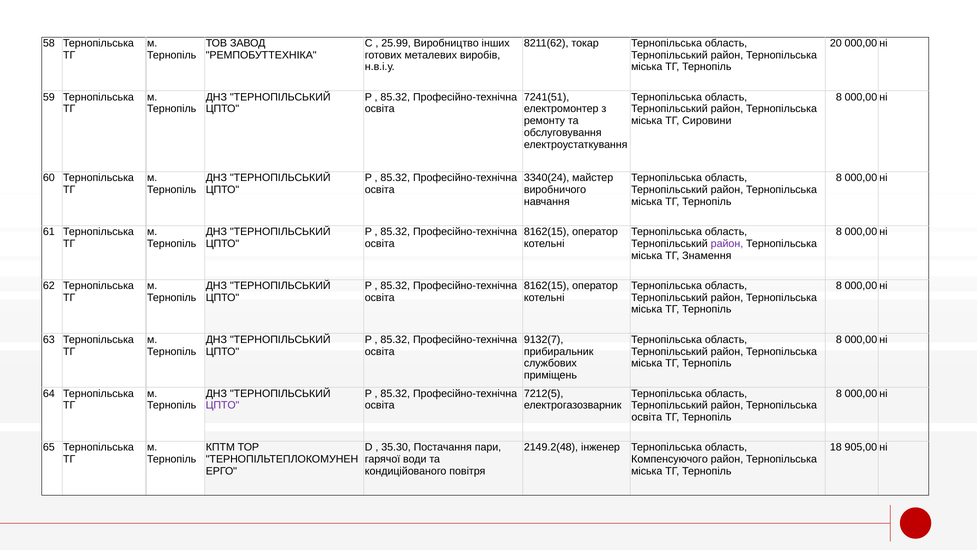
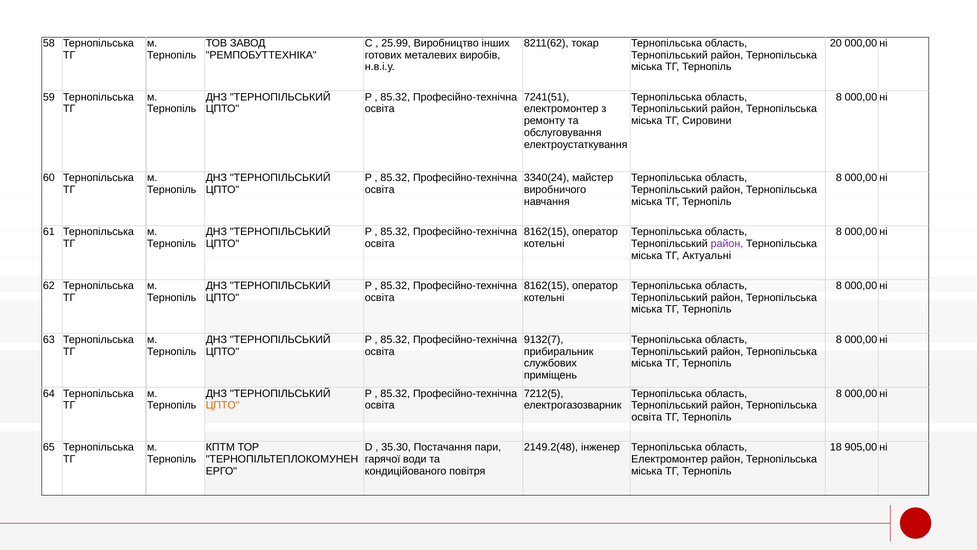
Знамення: Знамення -> Актуальні (707, 255)
ЦПТО colour: purple -> orange (223, 405)
Компенсуючого: Компенсуючого -> Електромонтер (670, 459)
